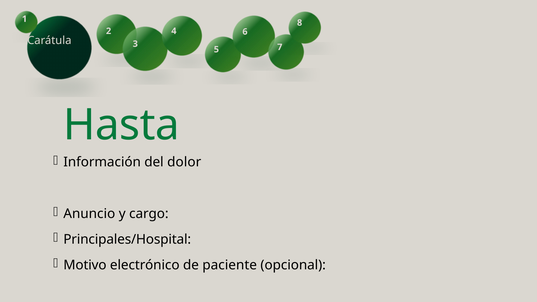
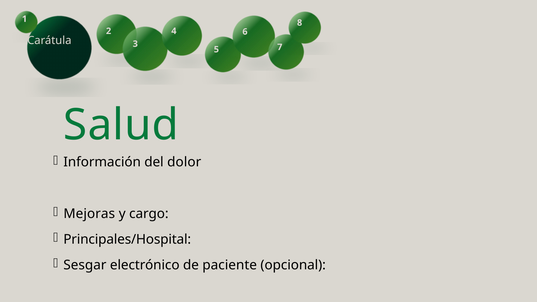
Hasta: Hasta -> Salud (121, 125)
Anuncio: Anuncio -> Mejoras (89, 214)
Motivo: Motivo -> Sesgar (85, 265)
